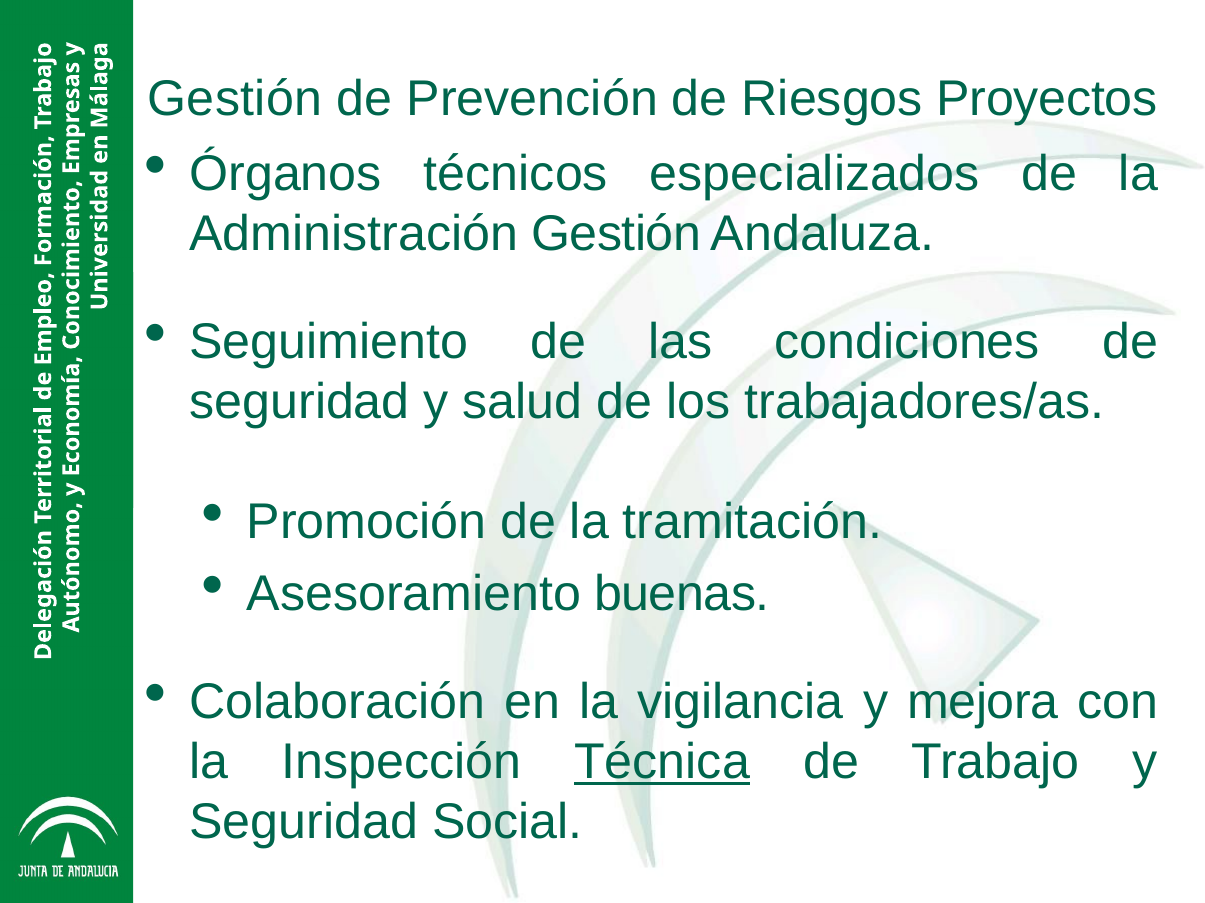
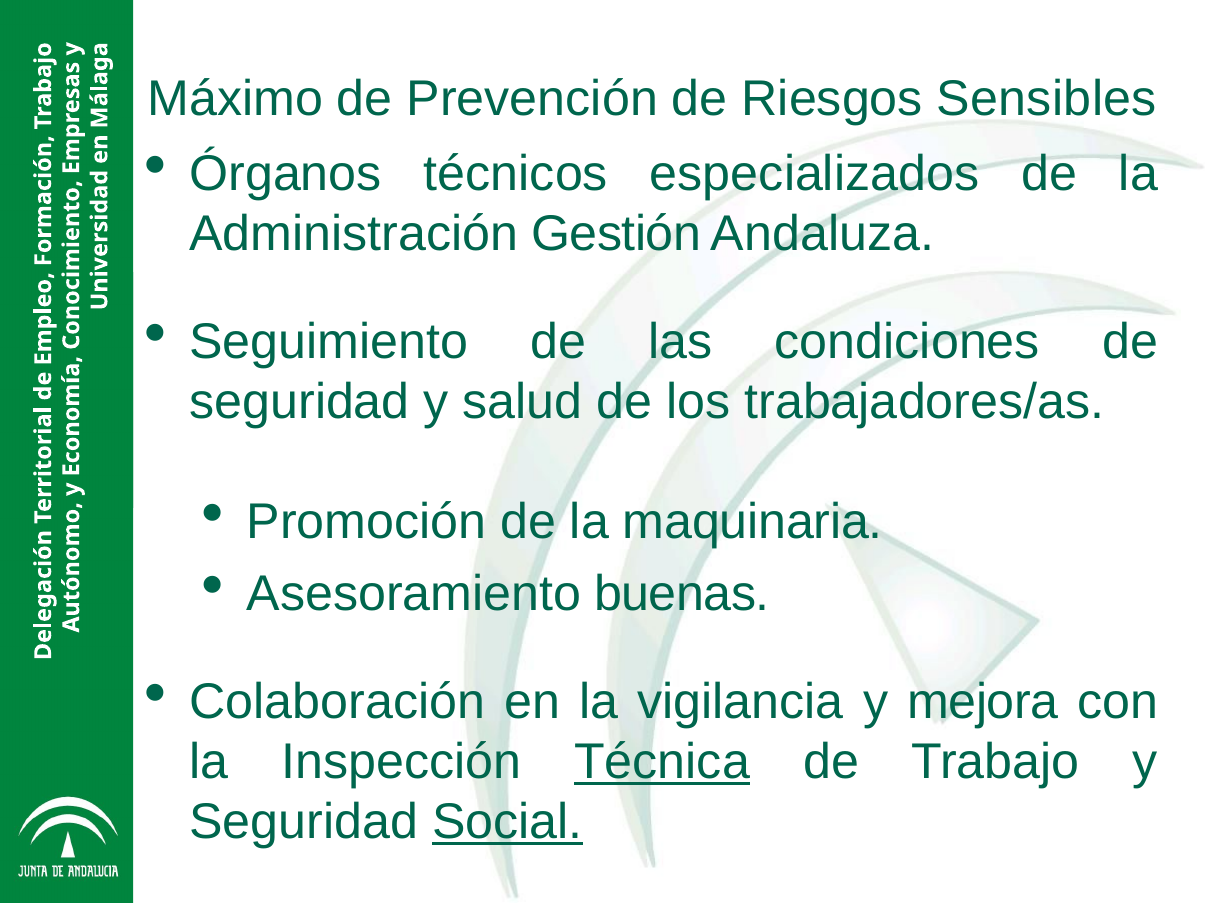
Gestión: Gestión -> Máximo (235, 99)
Proyectos: Proyectos -> Sensibles (1047, 99)
tramitación: tramitación -> maquinaria (753, 523)
Social underline: none -> present (507, 823)
